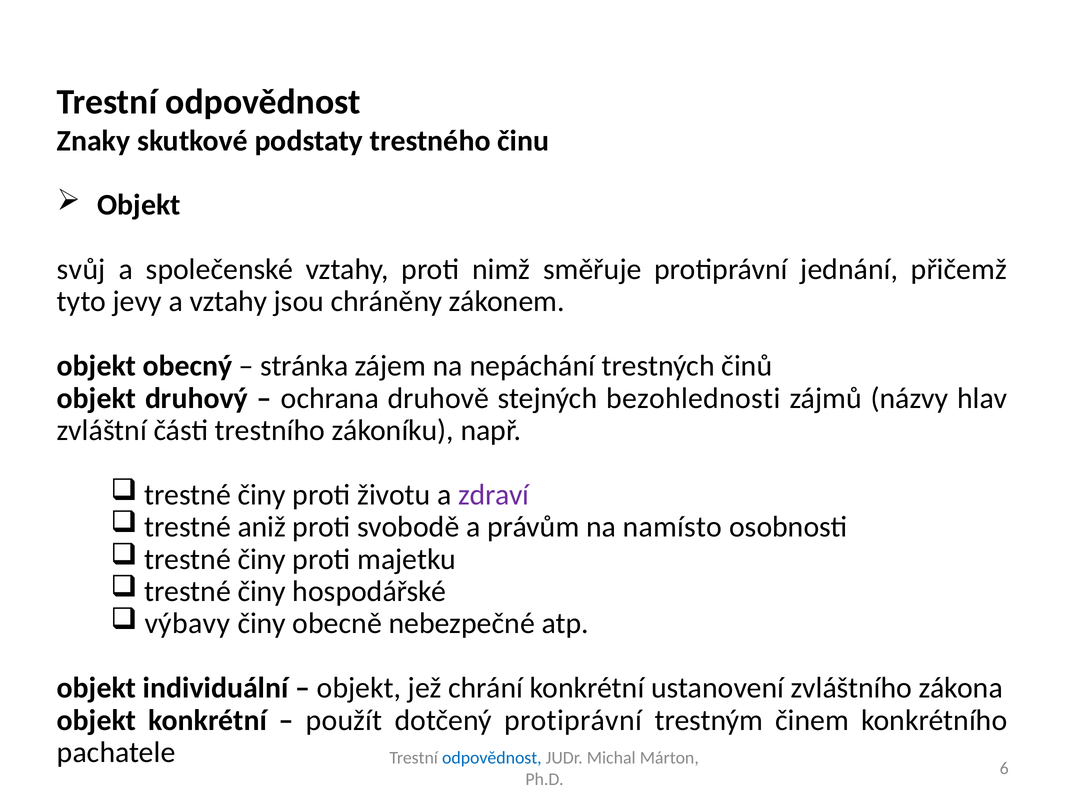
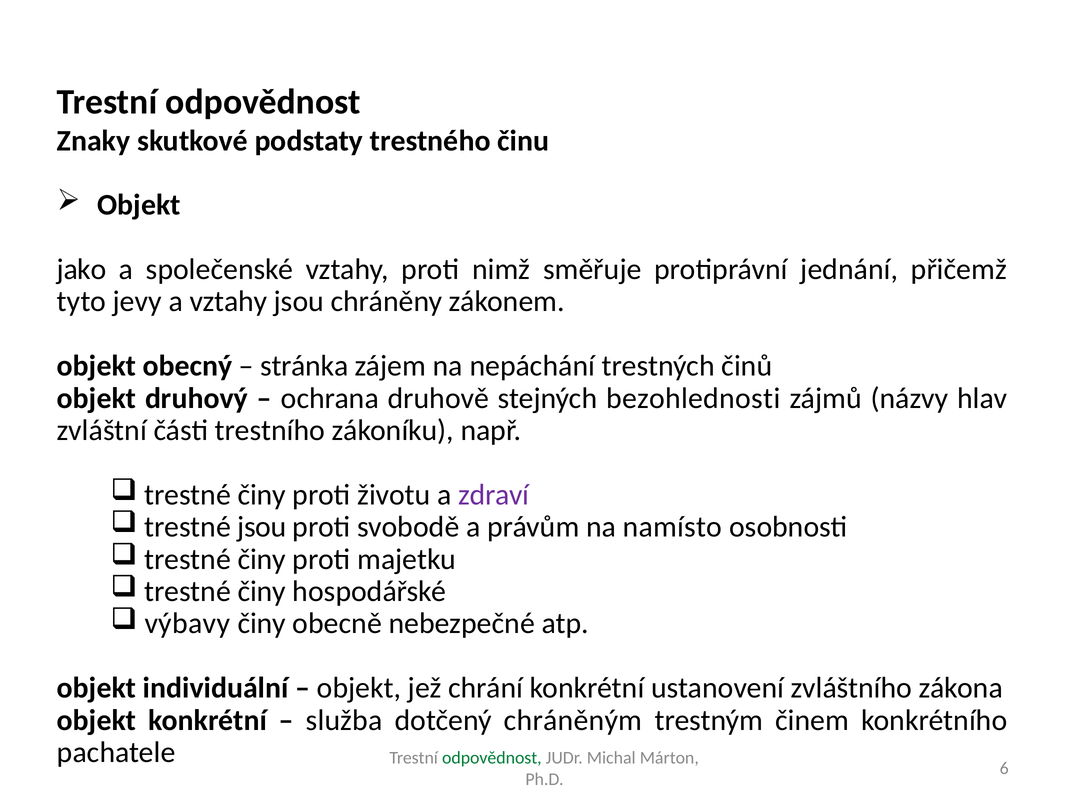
svůj: svůj -> jako (82, 269)
trestné aniž: aniž -> jsou (262, 527)
použít: použít -> služba (344, 720)
dotčený protiprávní: protiprávní -> chráněným (573, 720)
odpovědnost colour: blue -> green (492, 758)
